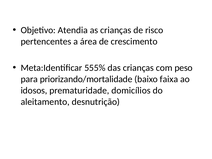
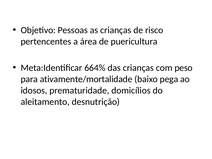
Atendia: Atendia -> Pessoas (73, 30)
crescimento: crescimento -> puericultura (134, 41)
555%: 555% -> 664% (95, 68)
priorizando/mortalidade: priorizando/mortalidade -> ativamente/mortalidade (86, 79)
faixa: faixa -> pega (169, 79)
